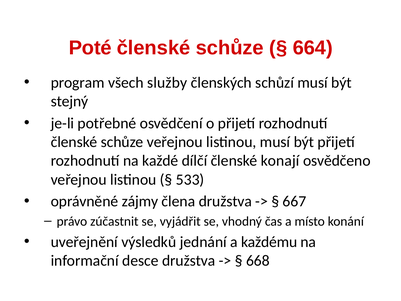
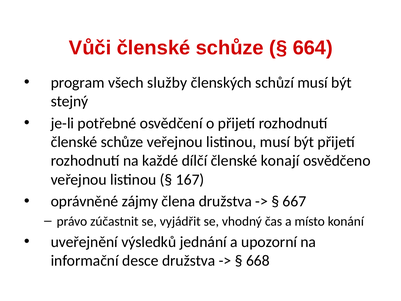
Poté: Poté -> Vůči (90, 48)
533: 533 -> 167 (190, 179)
každému: každému -> upozorní (269, 242)
